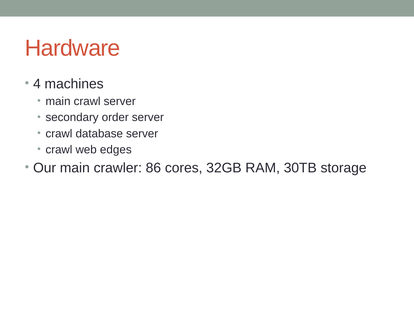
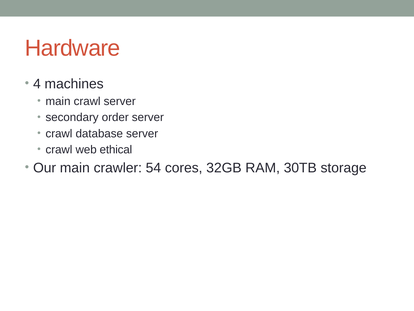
edges: edges -> ethical (116, 149)
86: 86 -> 54 (153, 168)
